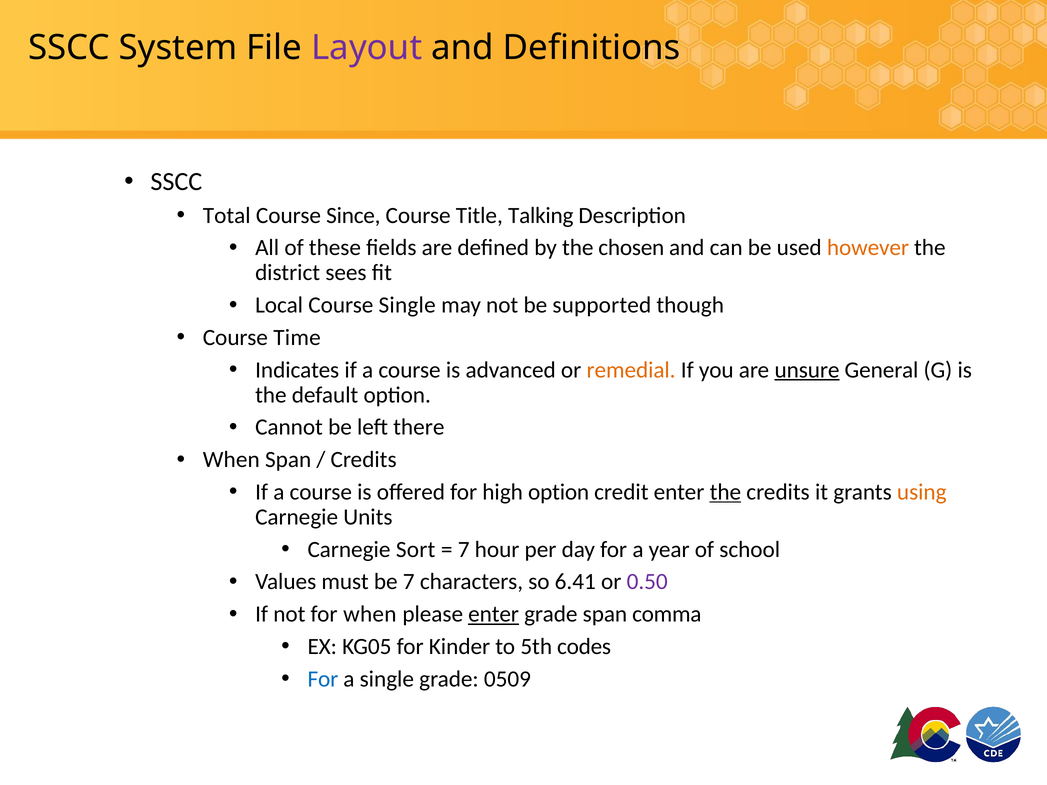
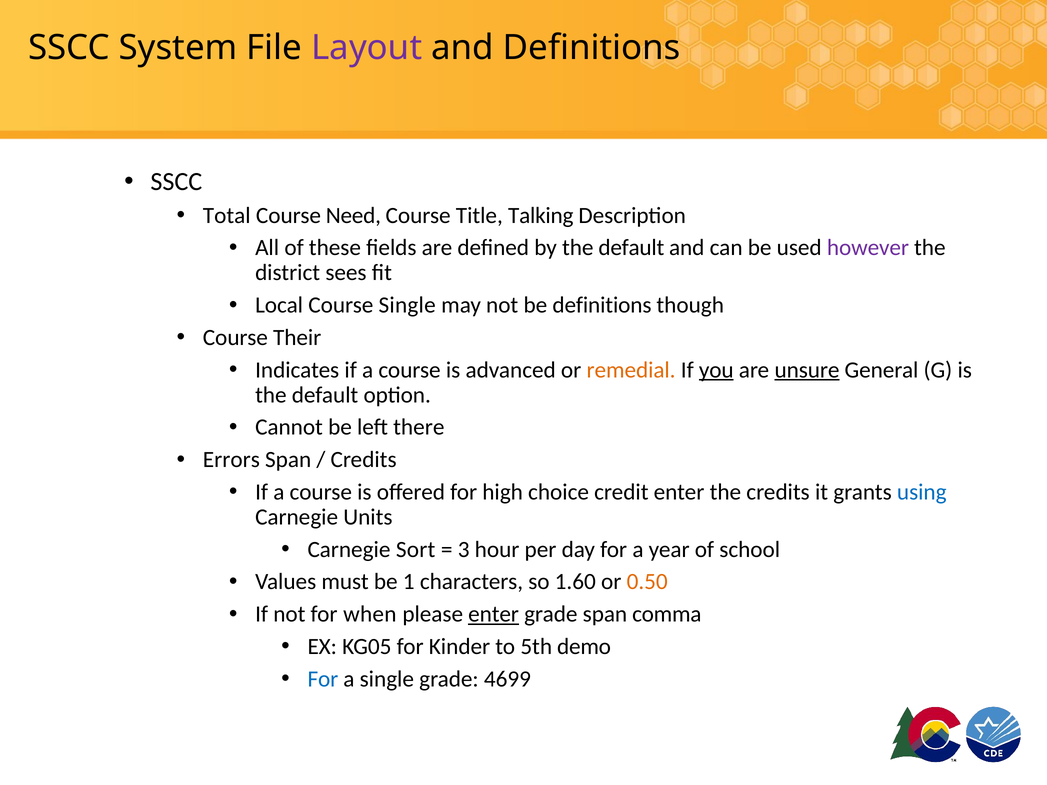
Since: Since -> Need (353, 215)
by the chosen: chosen -> default (631, 248)
however colour: orange -> purple (868, 248)
be supported: supported -> definitions (602, 305)
Time: Time -> Their (297, 338)
you underline: none -> present (716, 370)
When: When -> Errors (231, 460)
high option: option -> choice (559, 492)
the underline: present -> none (725, 492)
using colour: orange -> blue (922, 492)
7: 7 -> 3 (464, 550)
be 7: 7 -> 1 (409, 582)
6.41: 6.41 -> 1.60 (575, 582)
0.50 colour: purple -> orange (647, 582)
codes: codes -> demo (584, 647)
0509: 0509 -> 4699 (507, 679)
